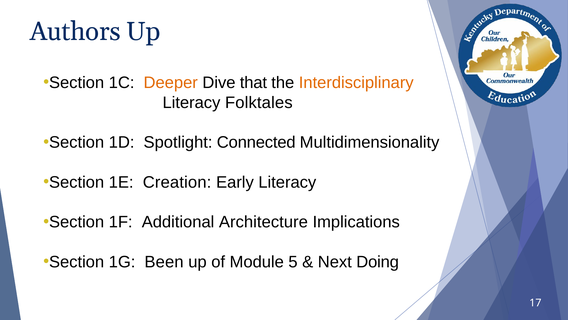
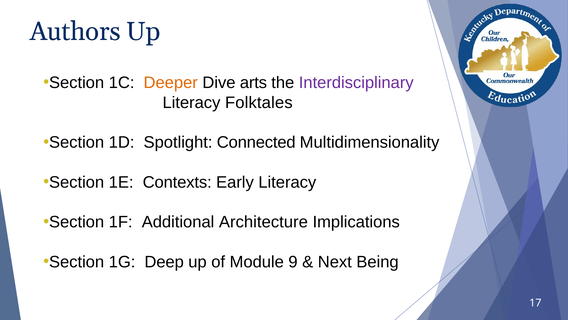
that: that -> arts (253, 83)
Interdisciplinary colour: orange -> purple (356, 83)
Creation: Creation -> Contexts (177, 182)
Been: Been -> Deep (164, 262)
5: 5 -> 9 (293, 262)
Doing: Doing -> Being (378, 262)
